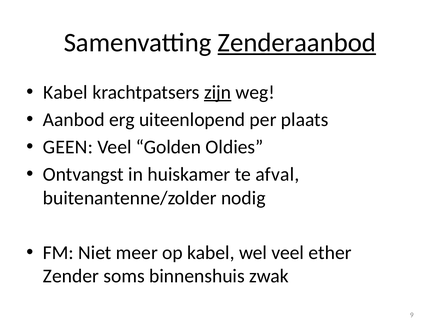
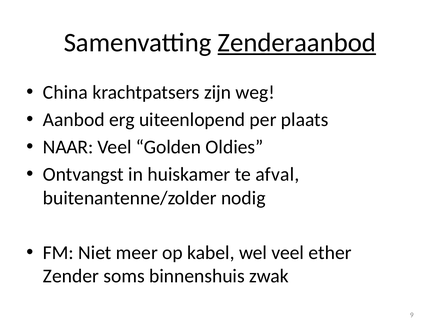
Kabel: Kabel -> China (65, 92)
zijn underline: present -> none (218, 92)
GEEN: GEEN -> NAAR (68, 147)
